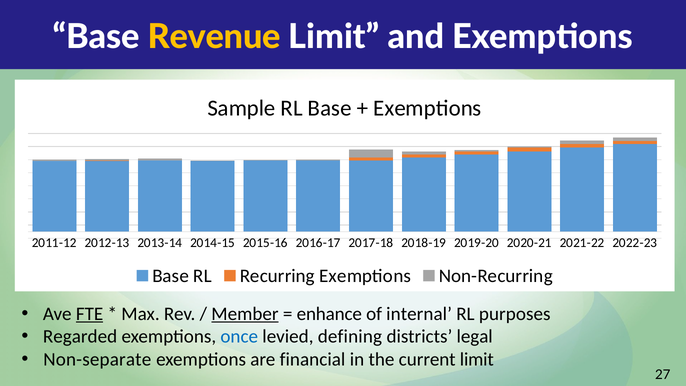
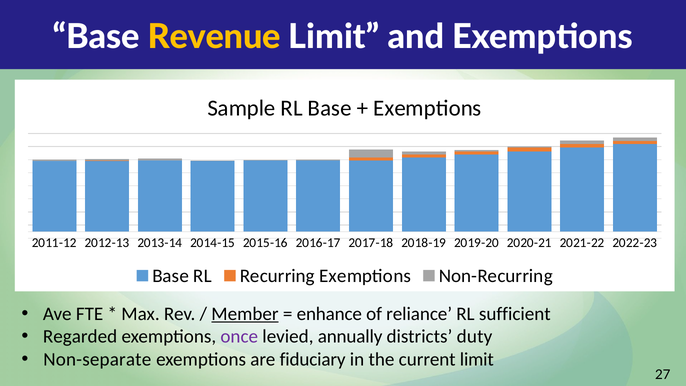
FTE underline: present -> none (90, 314)
internal: internal -> reliance (419, 314)
purposes: purposes -> sufficient (515, 314)
once colour: blue -> purple (239, 337)
defining: defining -> annually (350, 337)
legal: legal -> duty (475, 337)
financial: financial -> fiduciary (313, 359)
